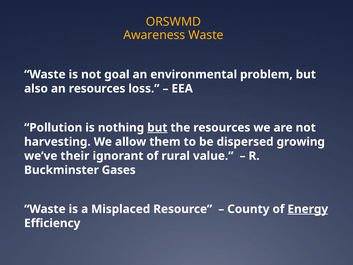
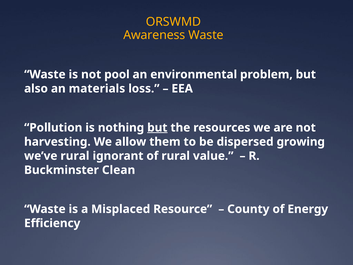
goal: goal -> pool (117, 74)
an resources: resources -> materials (97, 88)
we’ve their: their -> rural (75, 156)
Gases: Gases -> Clean (119, 170)
Energy underline: present -> none (308, 209)
